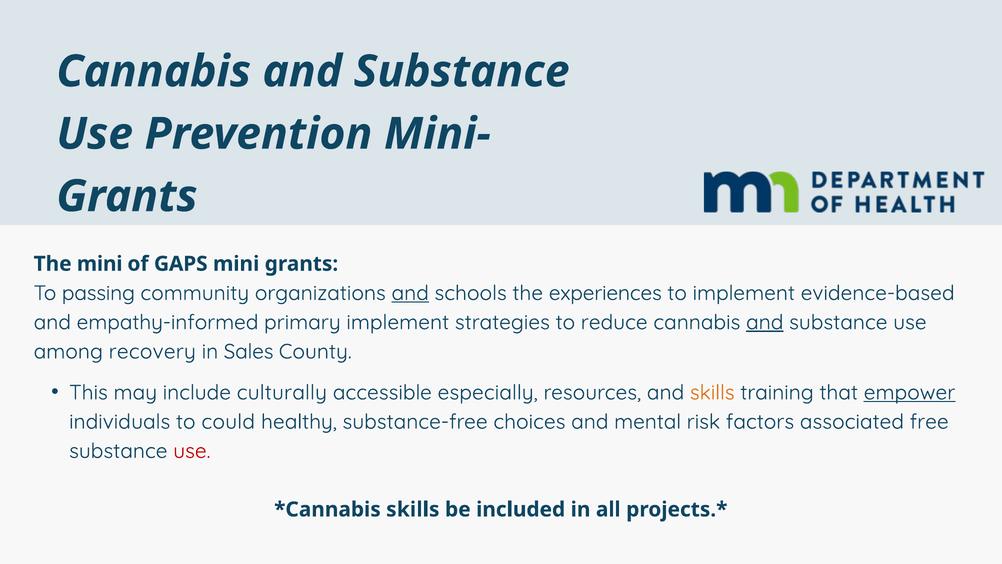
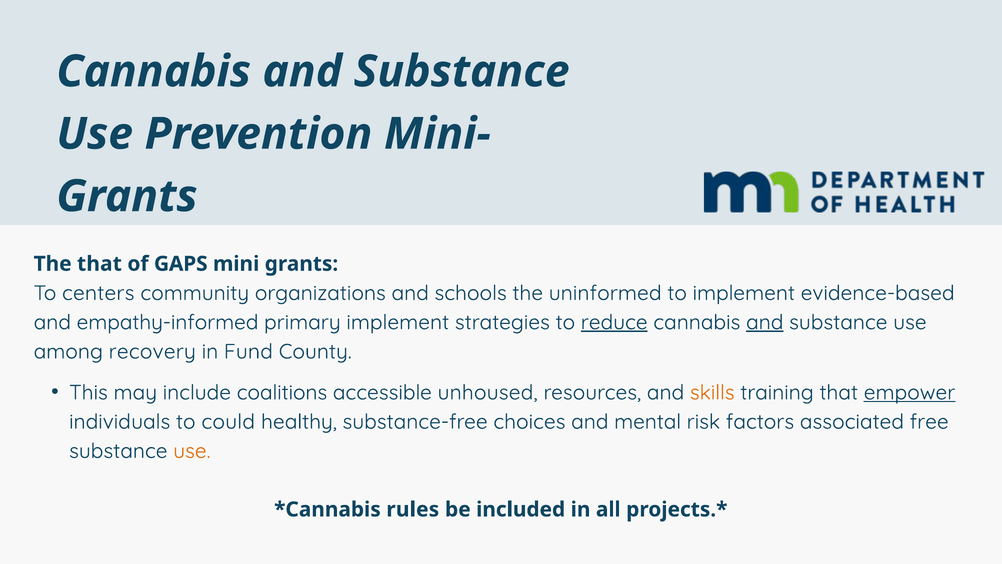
The mini: mini -> that (99, 264)
passing: passing -> centers (98, 293)
and underline: present -> none (410, 293)
experiences: experiences -> uninformed (605, 293)
reduce underline: none -> present (614, 322)
Sales: Sales -> Fund (248, 351)
culturally: culturally -> coalitions (282, 392)
especially: especially -> unhoused (488, 392)
use colour: red -> orange (192, 451)
skills: skills -> rules (413, 509)
